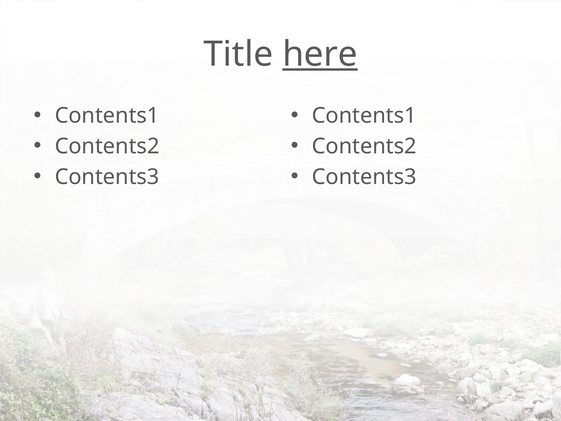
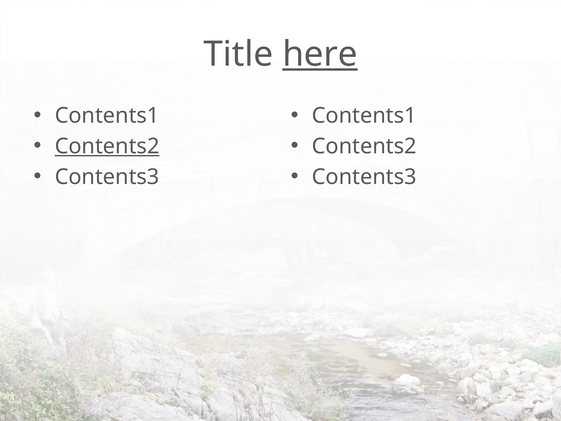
Contents2 underline: none -> present (107, 146)
